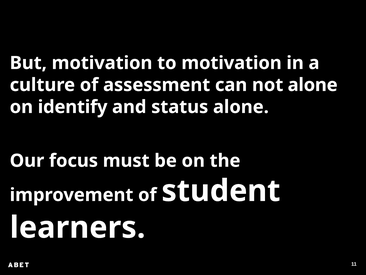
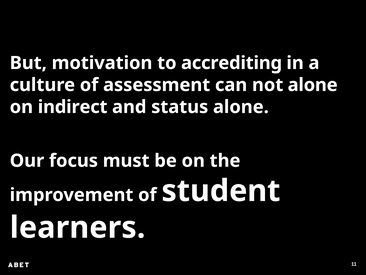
to motivation: motivation -> accrediting (232, 63)
identify: identify -> indirect (73, 107)
